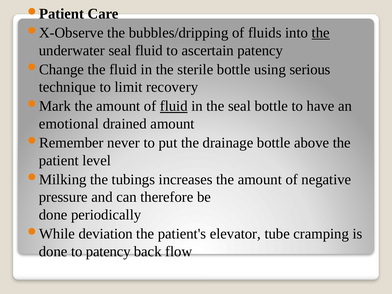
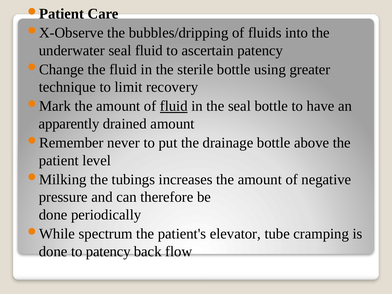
the underline: present -> none (321, 33)
serious: serious -> greater (310, 69)
emotional: emotional -> apparently (69, 124)
deviation: deviation -> spectrum (106, 234)
